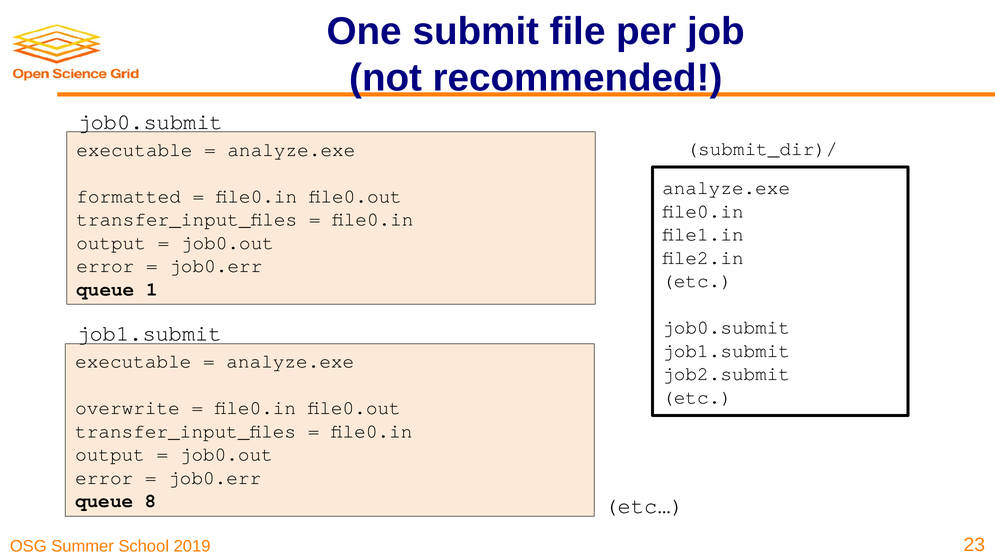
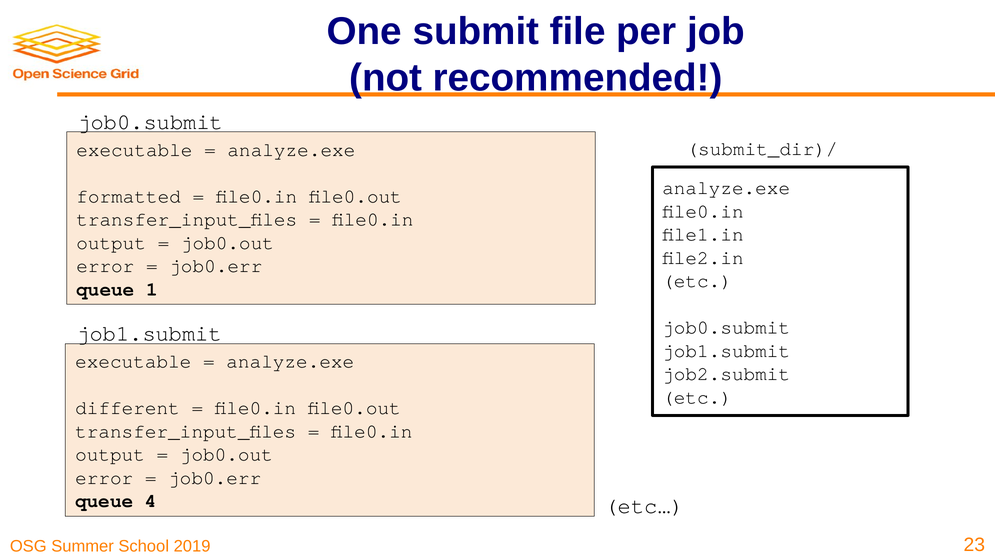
overwrite: overwrite -> different (127, 408)
8: 8 -> 4 (151, 501)
